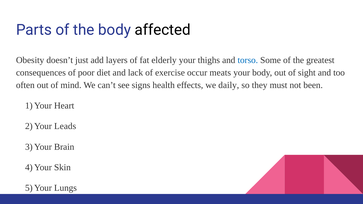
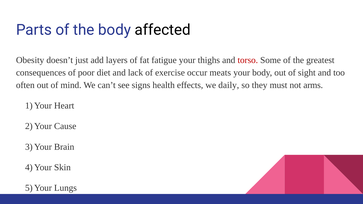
elderly: elderly -> fatigue (164, 60)
torso colour: blue -> red (248, 60)
been: been -> arms (313, 85)
Leads: Leads -> Cause (65, 126)
